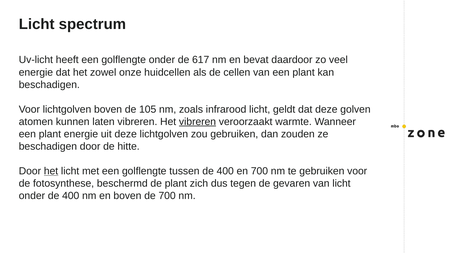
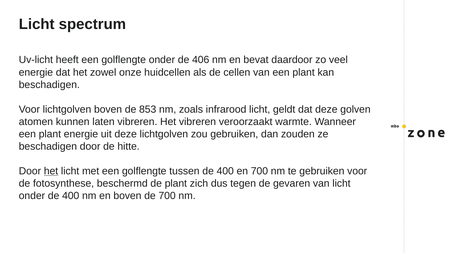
617: 617 -> 406 (201, 60)
105: 105 -> 853 (148, 109)
vibreren underline: present -> none (198, 121)
